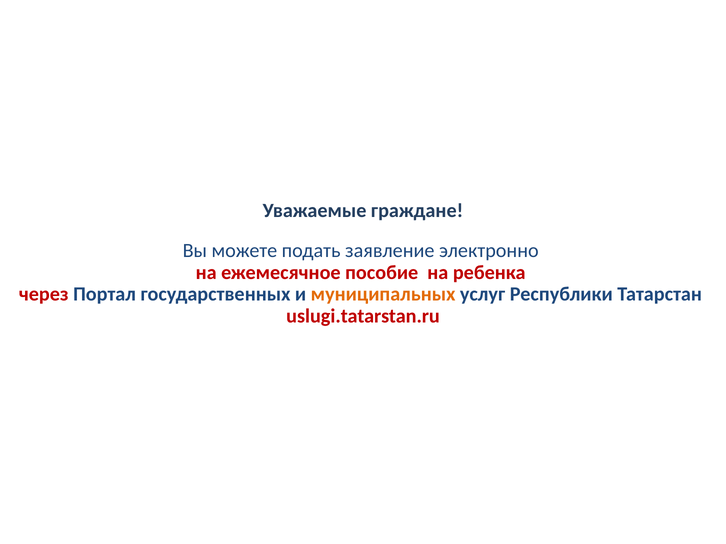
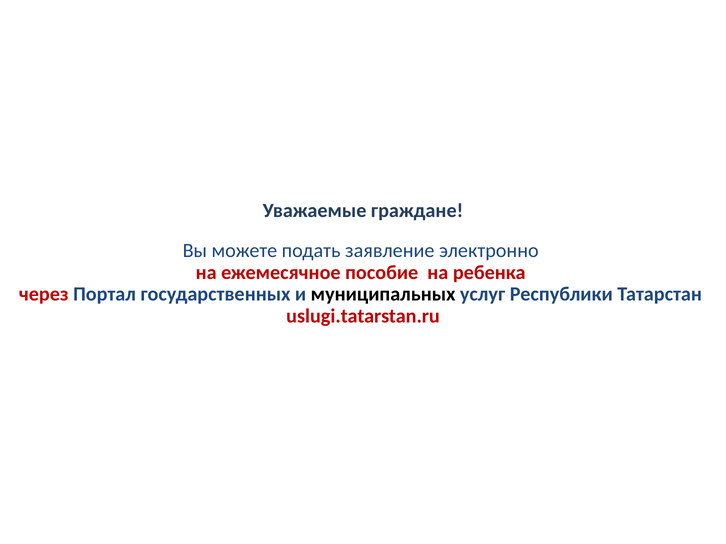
муниципальных colour: orange -> black (383, 295)
